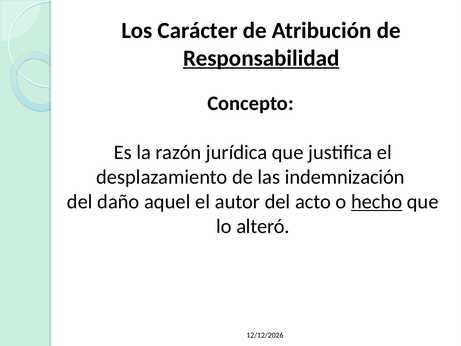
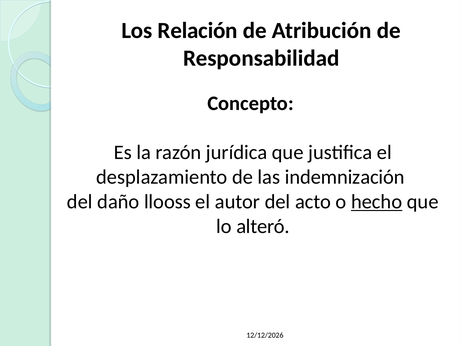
Carácter: Carácter -> Relación (198, 30)
Responsabilidad underline: present -> none (261, 58)
aquel: aquel -> llooss (167, 202)
